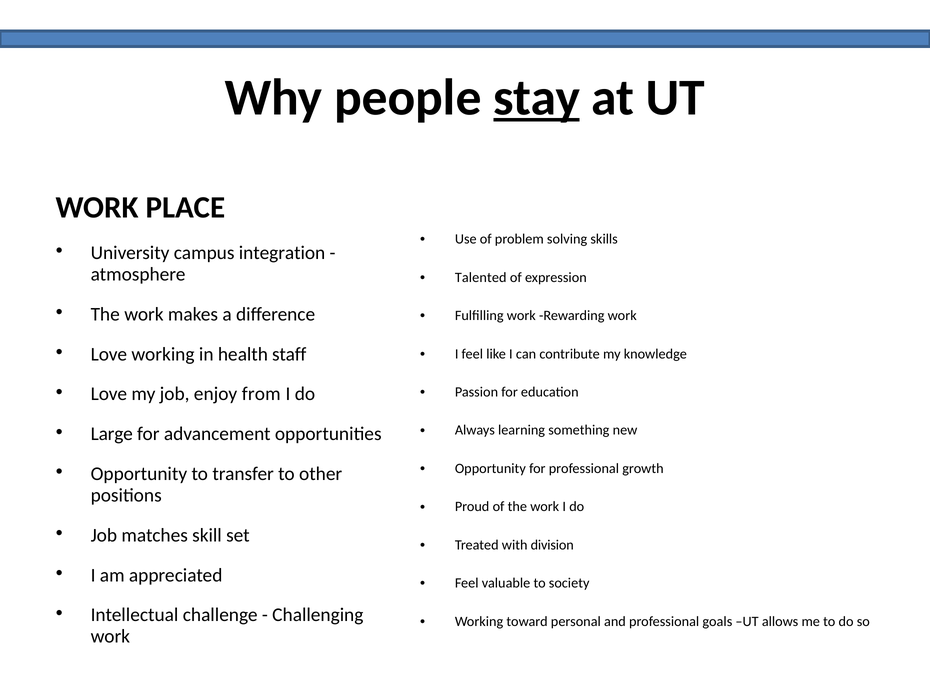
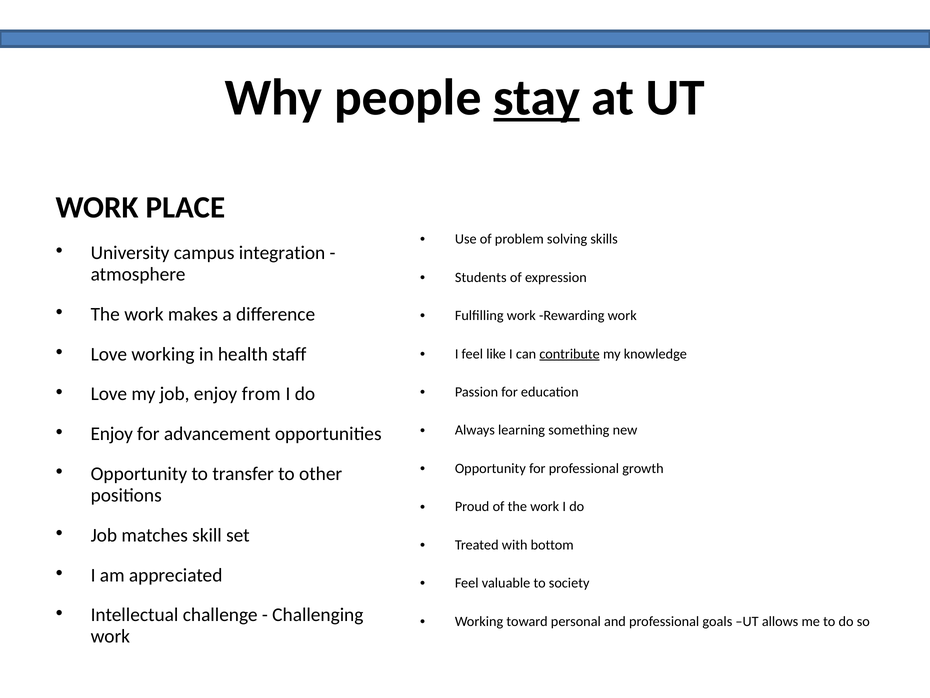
Talented: Talented -> Students (481, 277)
contribute underline: none -> present (570, 354)
Large: Large -> Enjoy (112, 434)
division: division -> bottom (552, 545)
